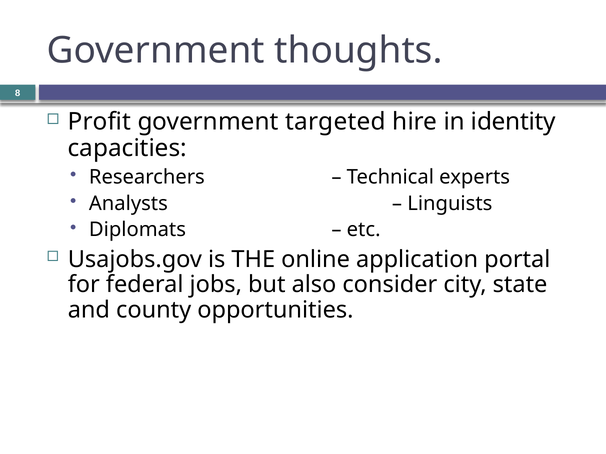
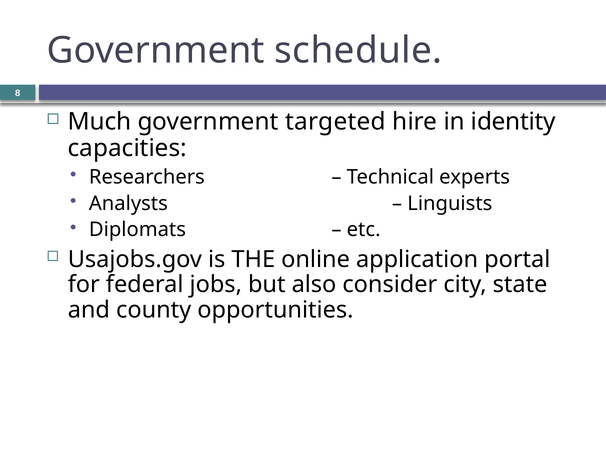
thoughts: thoughts -> schedule (358, 51)
Profit: Profit -> Much (100, 122)
